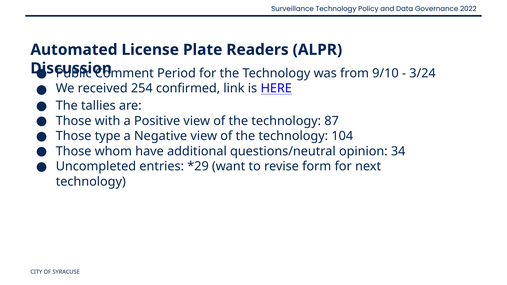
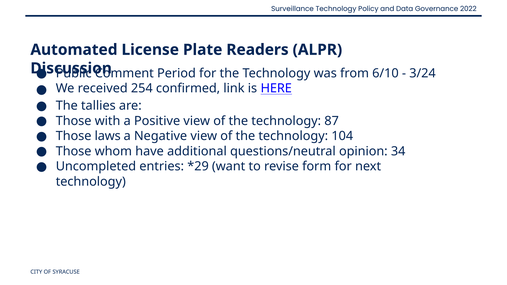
9/10: 9/10 -> 6/10 (385, 73)
type: type -> laws (108, 136)
